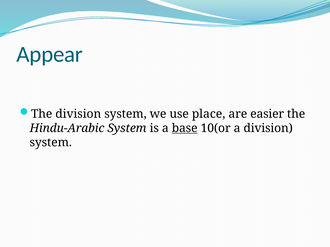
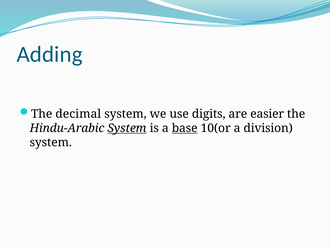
Appear: Appear -> Adding (50, 55)
The division: division -> decimal (78, 114)
place: place -> digits (209, 114)
System underline: none -> present (127, 128)
